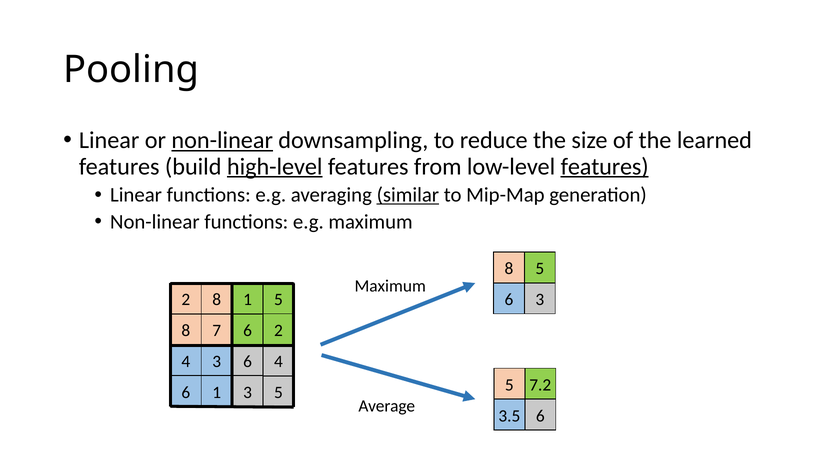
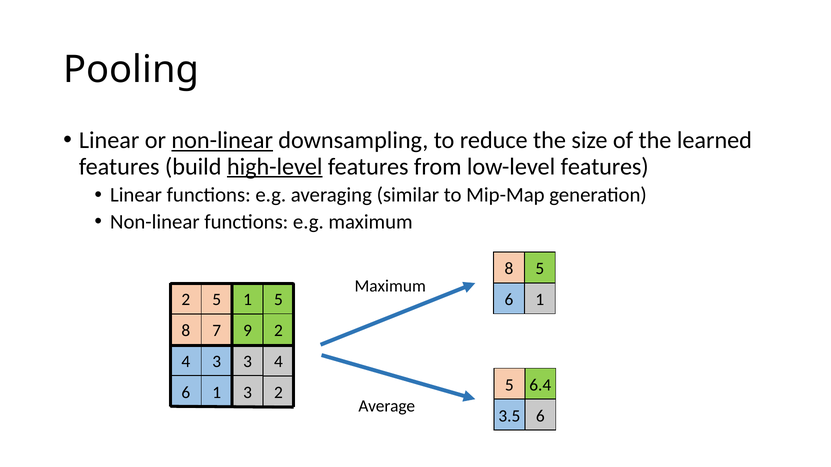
features underline: present -> none (605, 167)
similar underline: present -> none (408, 195)
3: 3 -> 1 (540, 300)
2 8: 8 -> 5 (217, 300)
7 6: 6 -> 9 (248, 331)
3 6: 6 -> 3 (248, 362)
7.2: 7.2 -> 6.4 (540, 385)
1 3 5: 5 -> 2 (278, 393)
